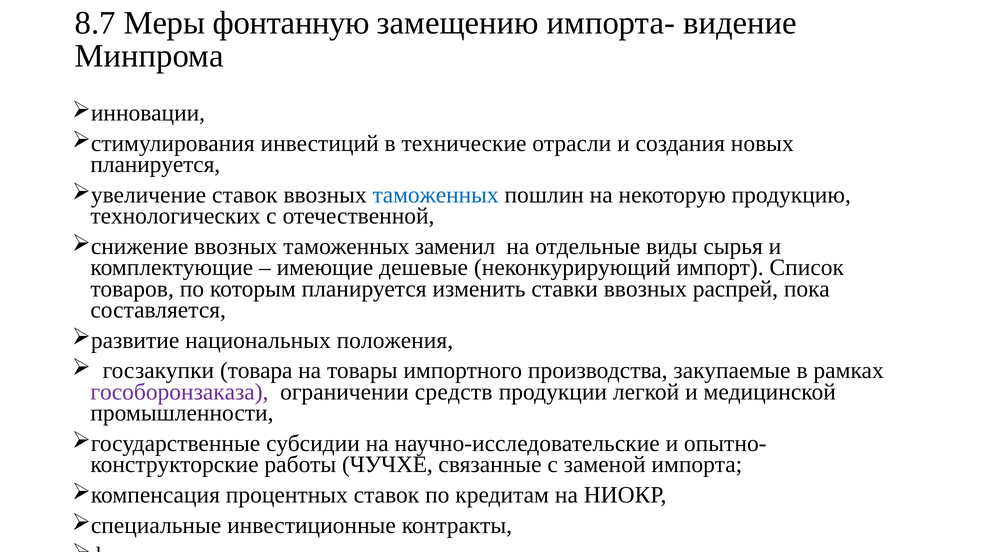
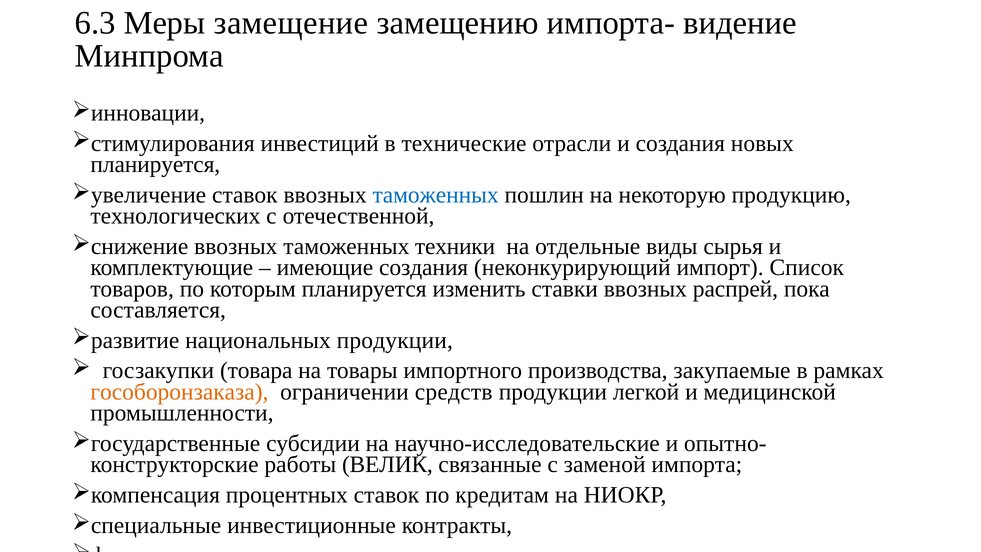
8.7: 8.7 -> 6.3 (95, 23)
фонтанную: фонтанную -> замещение (291, 23)
заменил: заменил -> техники (455, 246)
имеющие дешевые: дешевые -> создания (424, 268)
национальных положения: положения -> продукции (395, 340)
гособоронзаказа colour: purple -> orange (179, 392)
ЧУЧХЕ: ЧУЧХЕ -> ВЕЛИК (387, 464)
